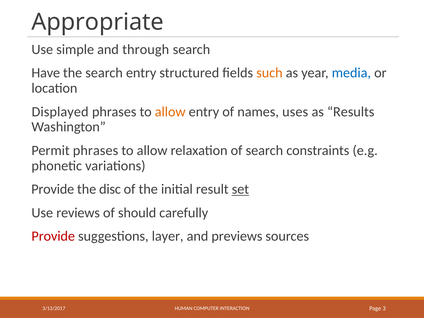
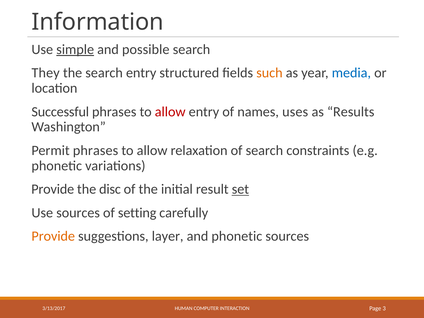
Appropriate: Appropriate -> Information (98, 22)
simple underline: none -> present (75, 49)
through: through -> possible (146, 49)
Have: Have -> They (46, 73)
Displayed: Displayed -> Successful (60, 112)
allow colour: orange -> red (170, 112)
Use reviews: reviews -> sources (78, 213)
should: should -> setting (137, 213)
Provide colour: red -> orange (53, 236)
and previews: previews -> phonetic (237, 236)
